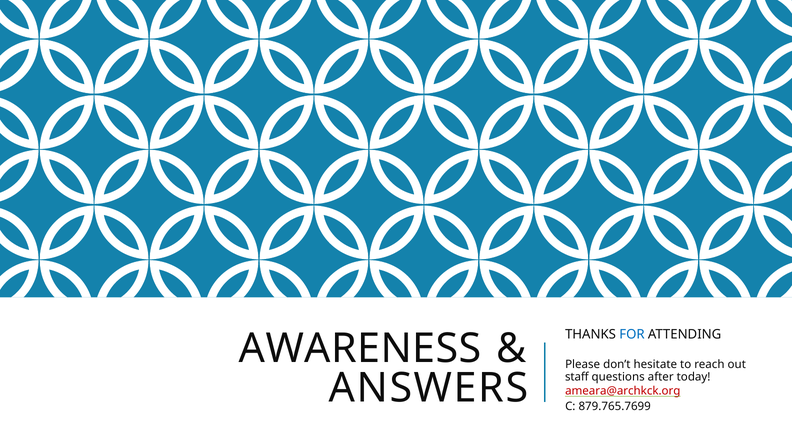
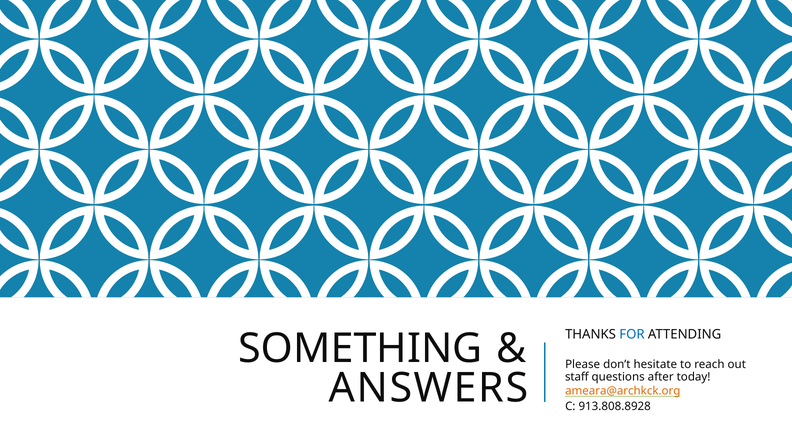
AWARENESS: AWARENESS -> SOMETHING (360, 348)
ameara@archkck.org colour: red -> orange (623, 390)
879.765.7699: 879.765.7699 -> 913.808.8928 (615, 406)
